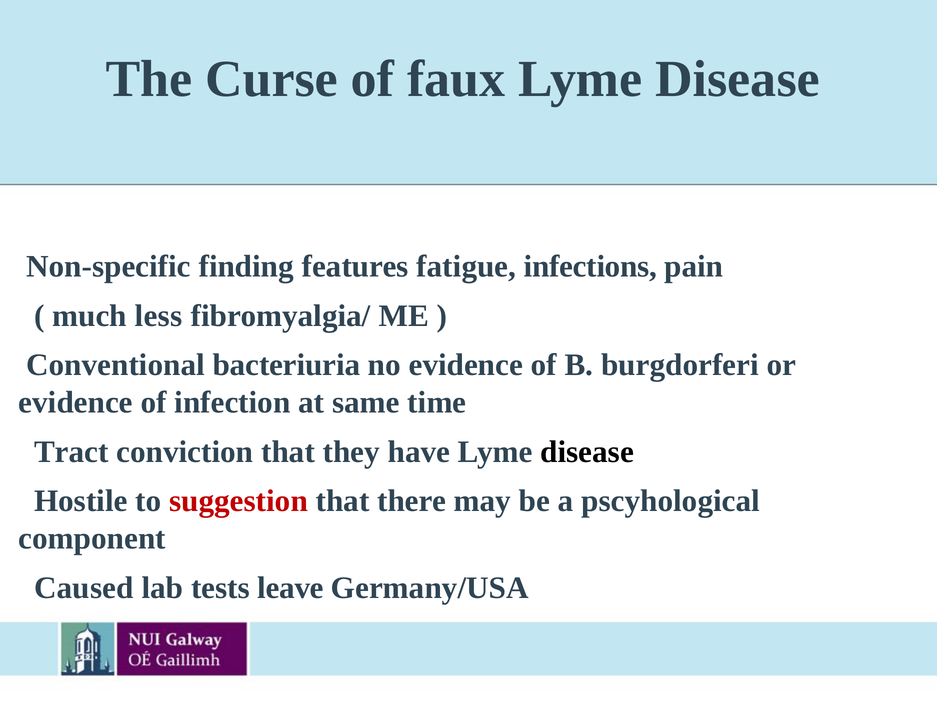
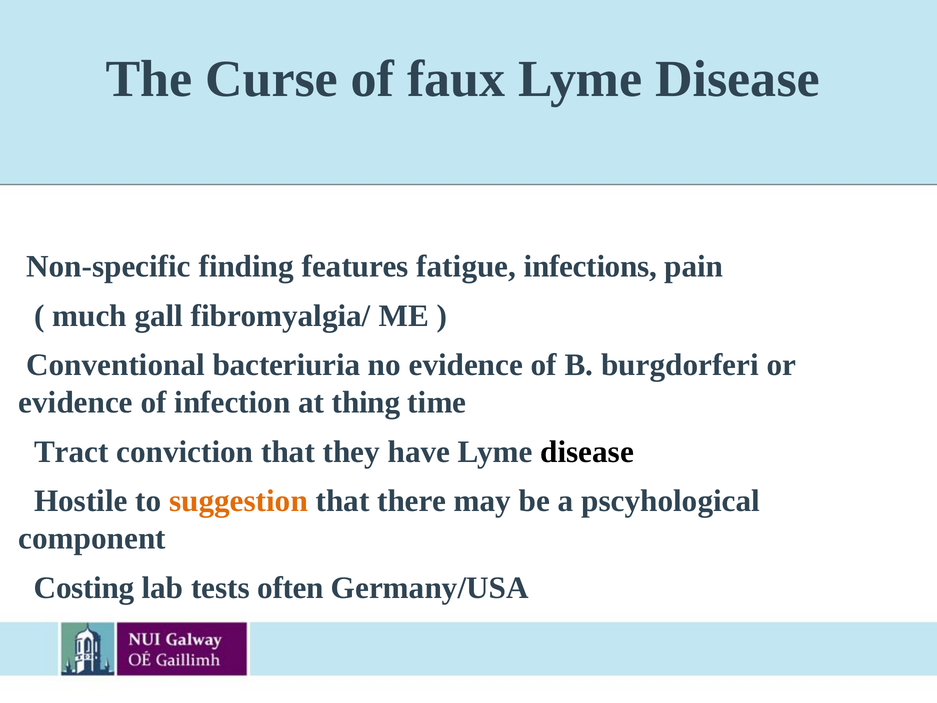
less: less -> gall (159, 316)
same: same -> thing (366, 402)
suggestion colour: red -> orange (239, 501)
Caused: Caused -> Costing (84, 588)
leave: leave -> often (291, 588)
